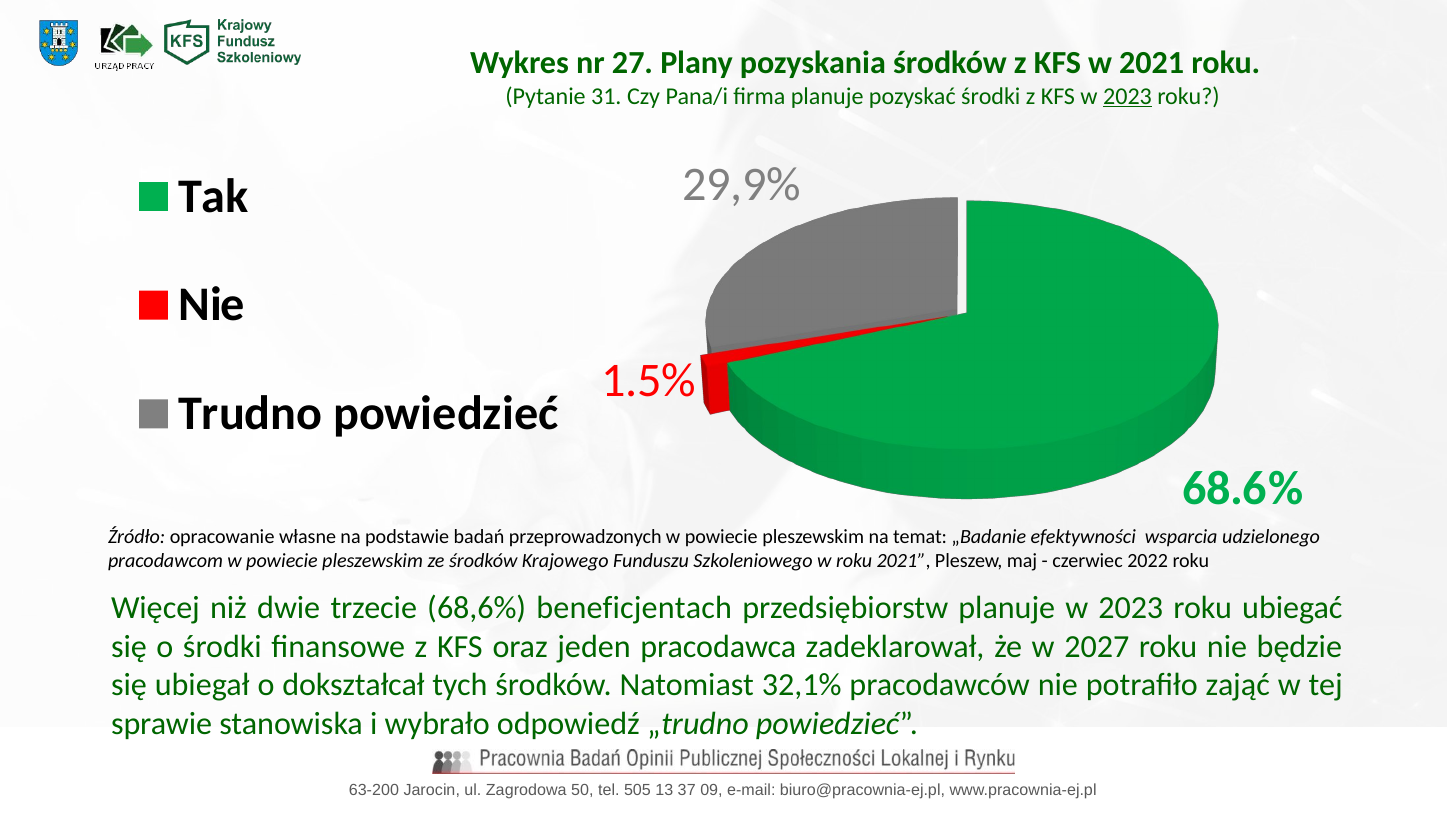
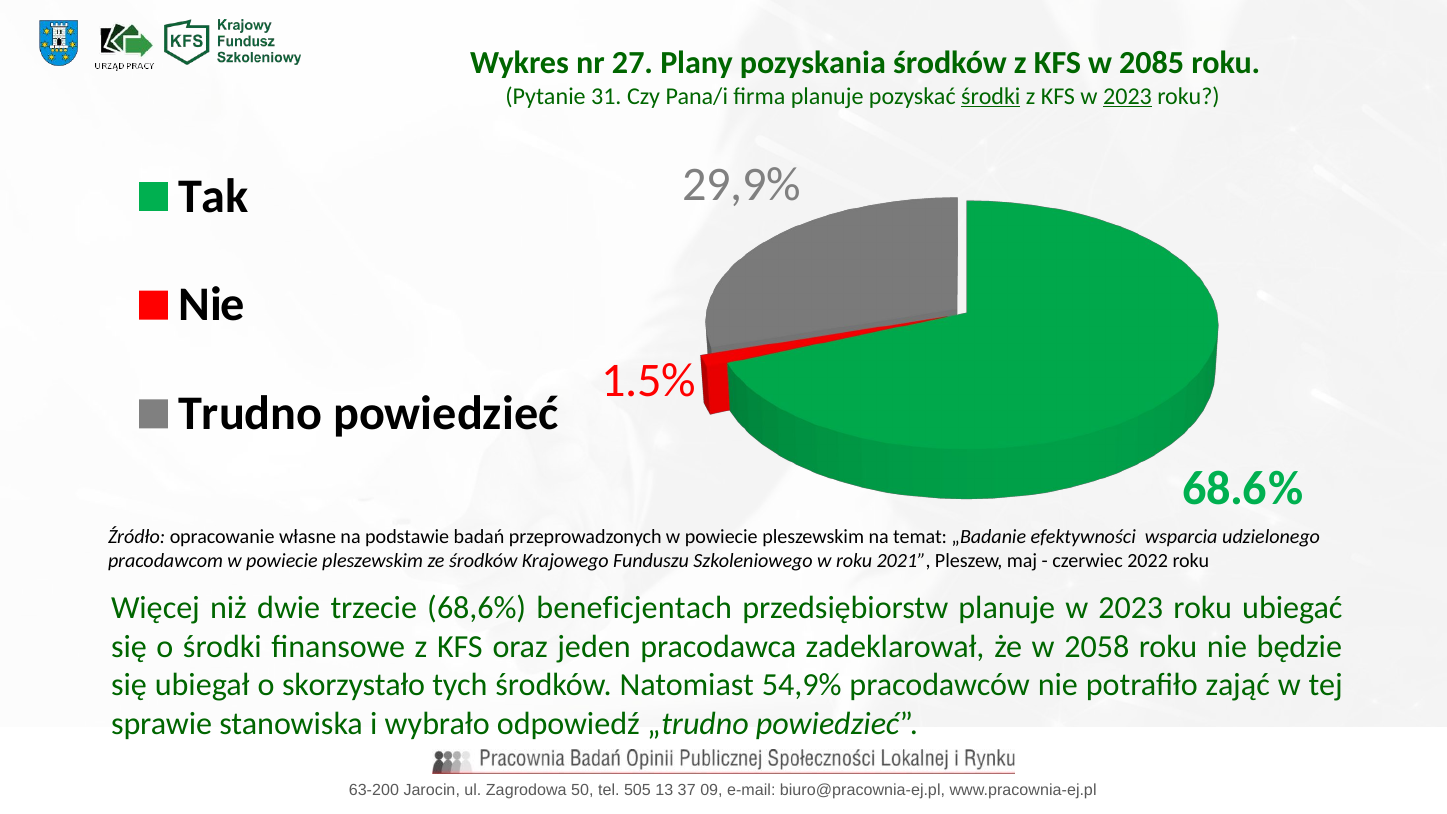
w 2021: 2021 -> 2085 (1152, 63)
środki underline: none -> present (991, 96)
2027: 2027 -> 2058 (1097, 647)
dokształcał: dokształcał -> skorzystało (354, 685)
32,1%: 32,1% -> 54,9% (802, 685)
